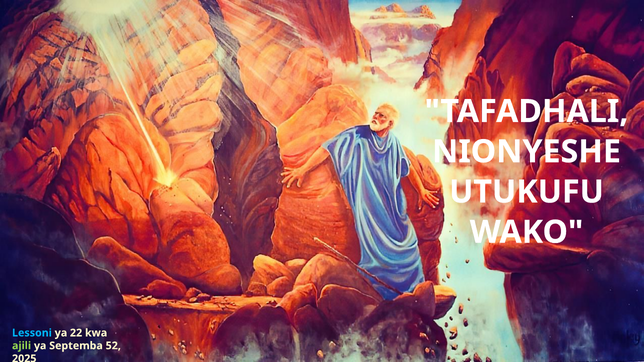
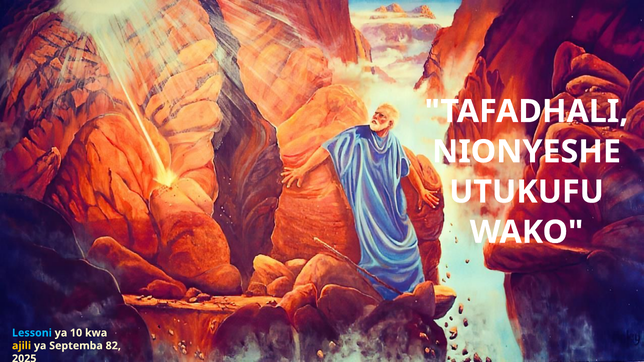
22: 22 -> 10 (76, 333)
ajili colour: light green -> yellow (22, 346)
52: 52 -> 82 (113, 346)
